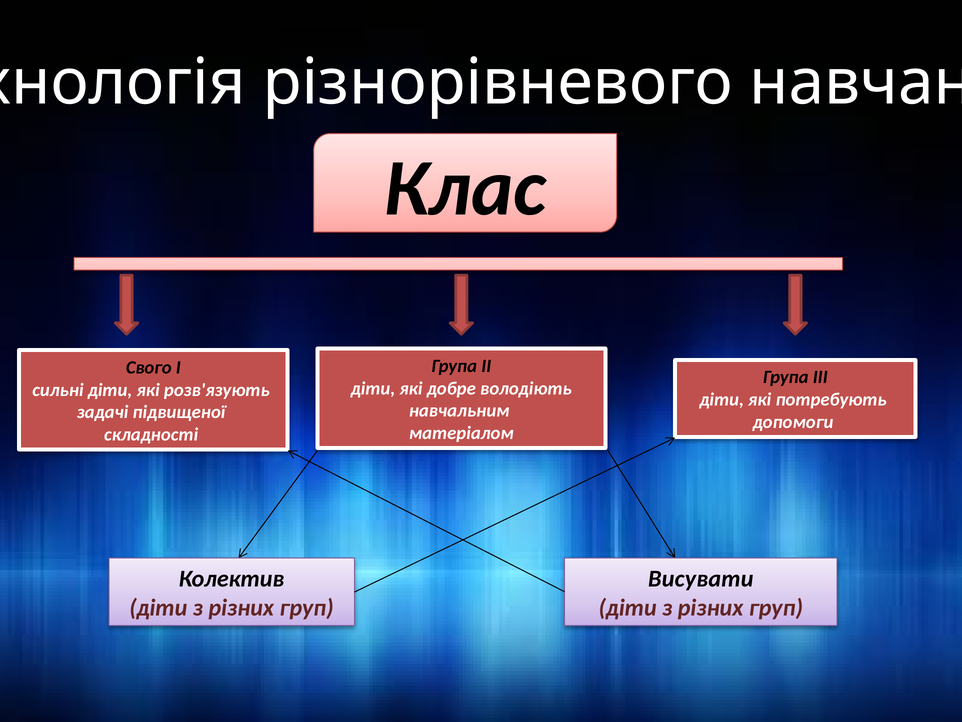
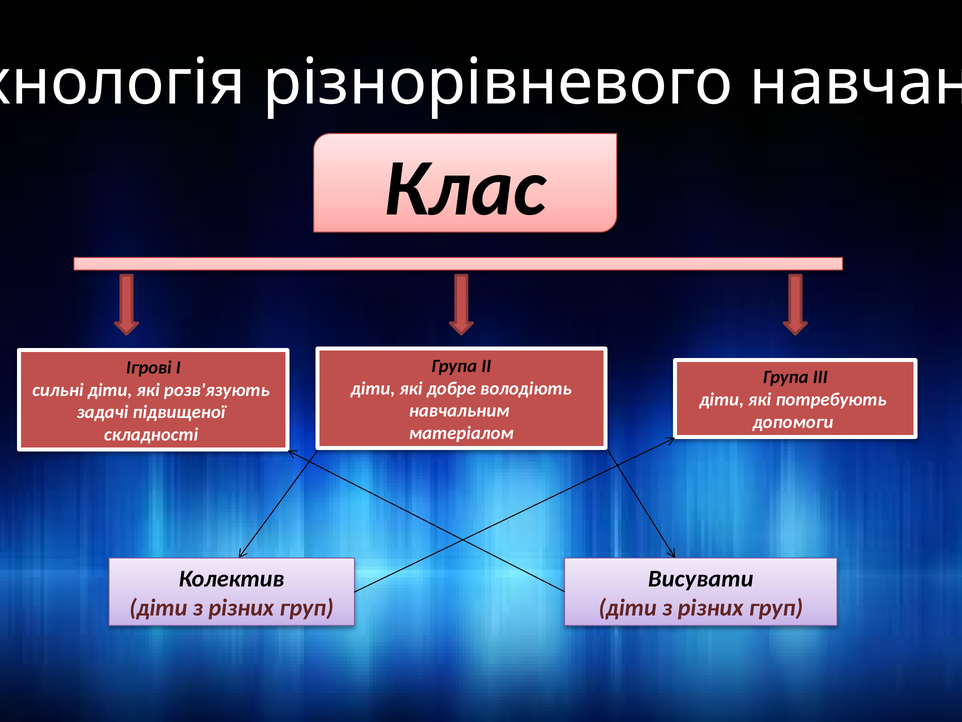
Свого: Свого -> Ігрові (149, 367)
